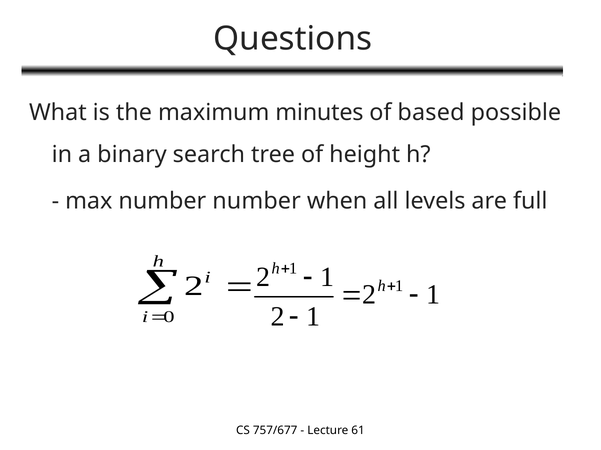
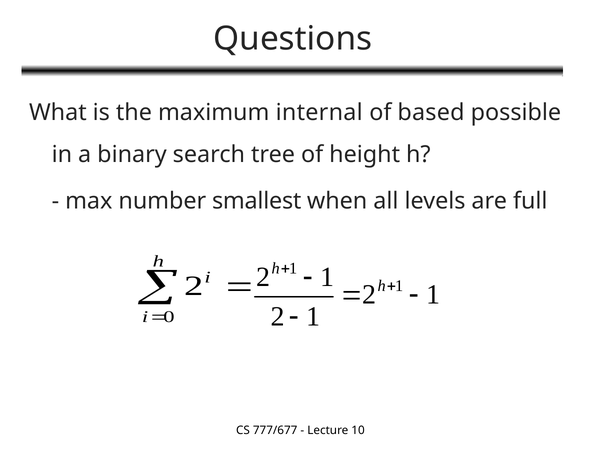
minutes: minutes -> internal (319, 113)
number number: number -> smallest (257, 201)
757/677: 757/677 -> 777/677 (275, 431)
61: 61 -> 10 (358, 431)
